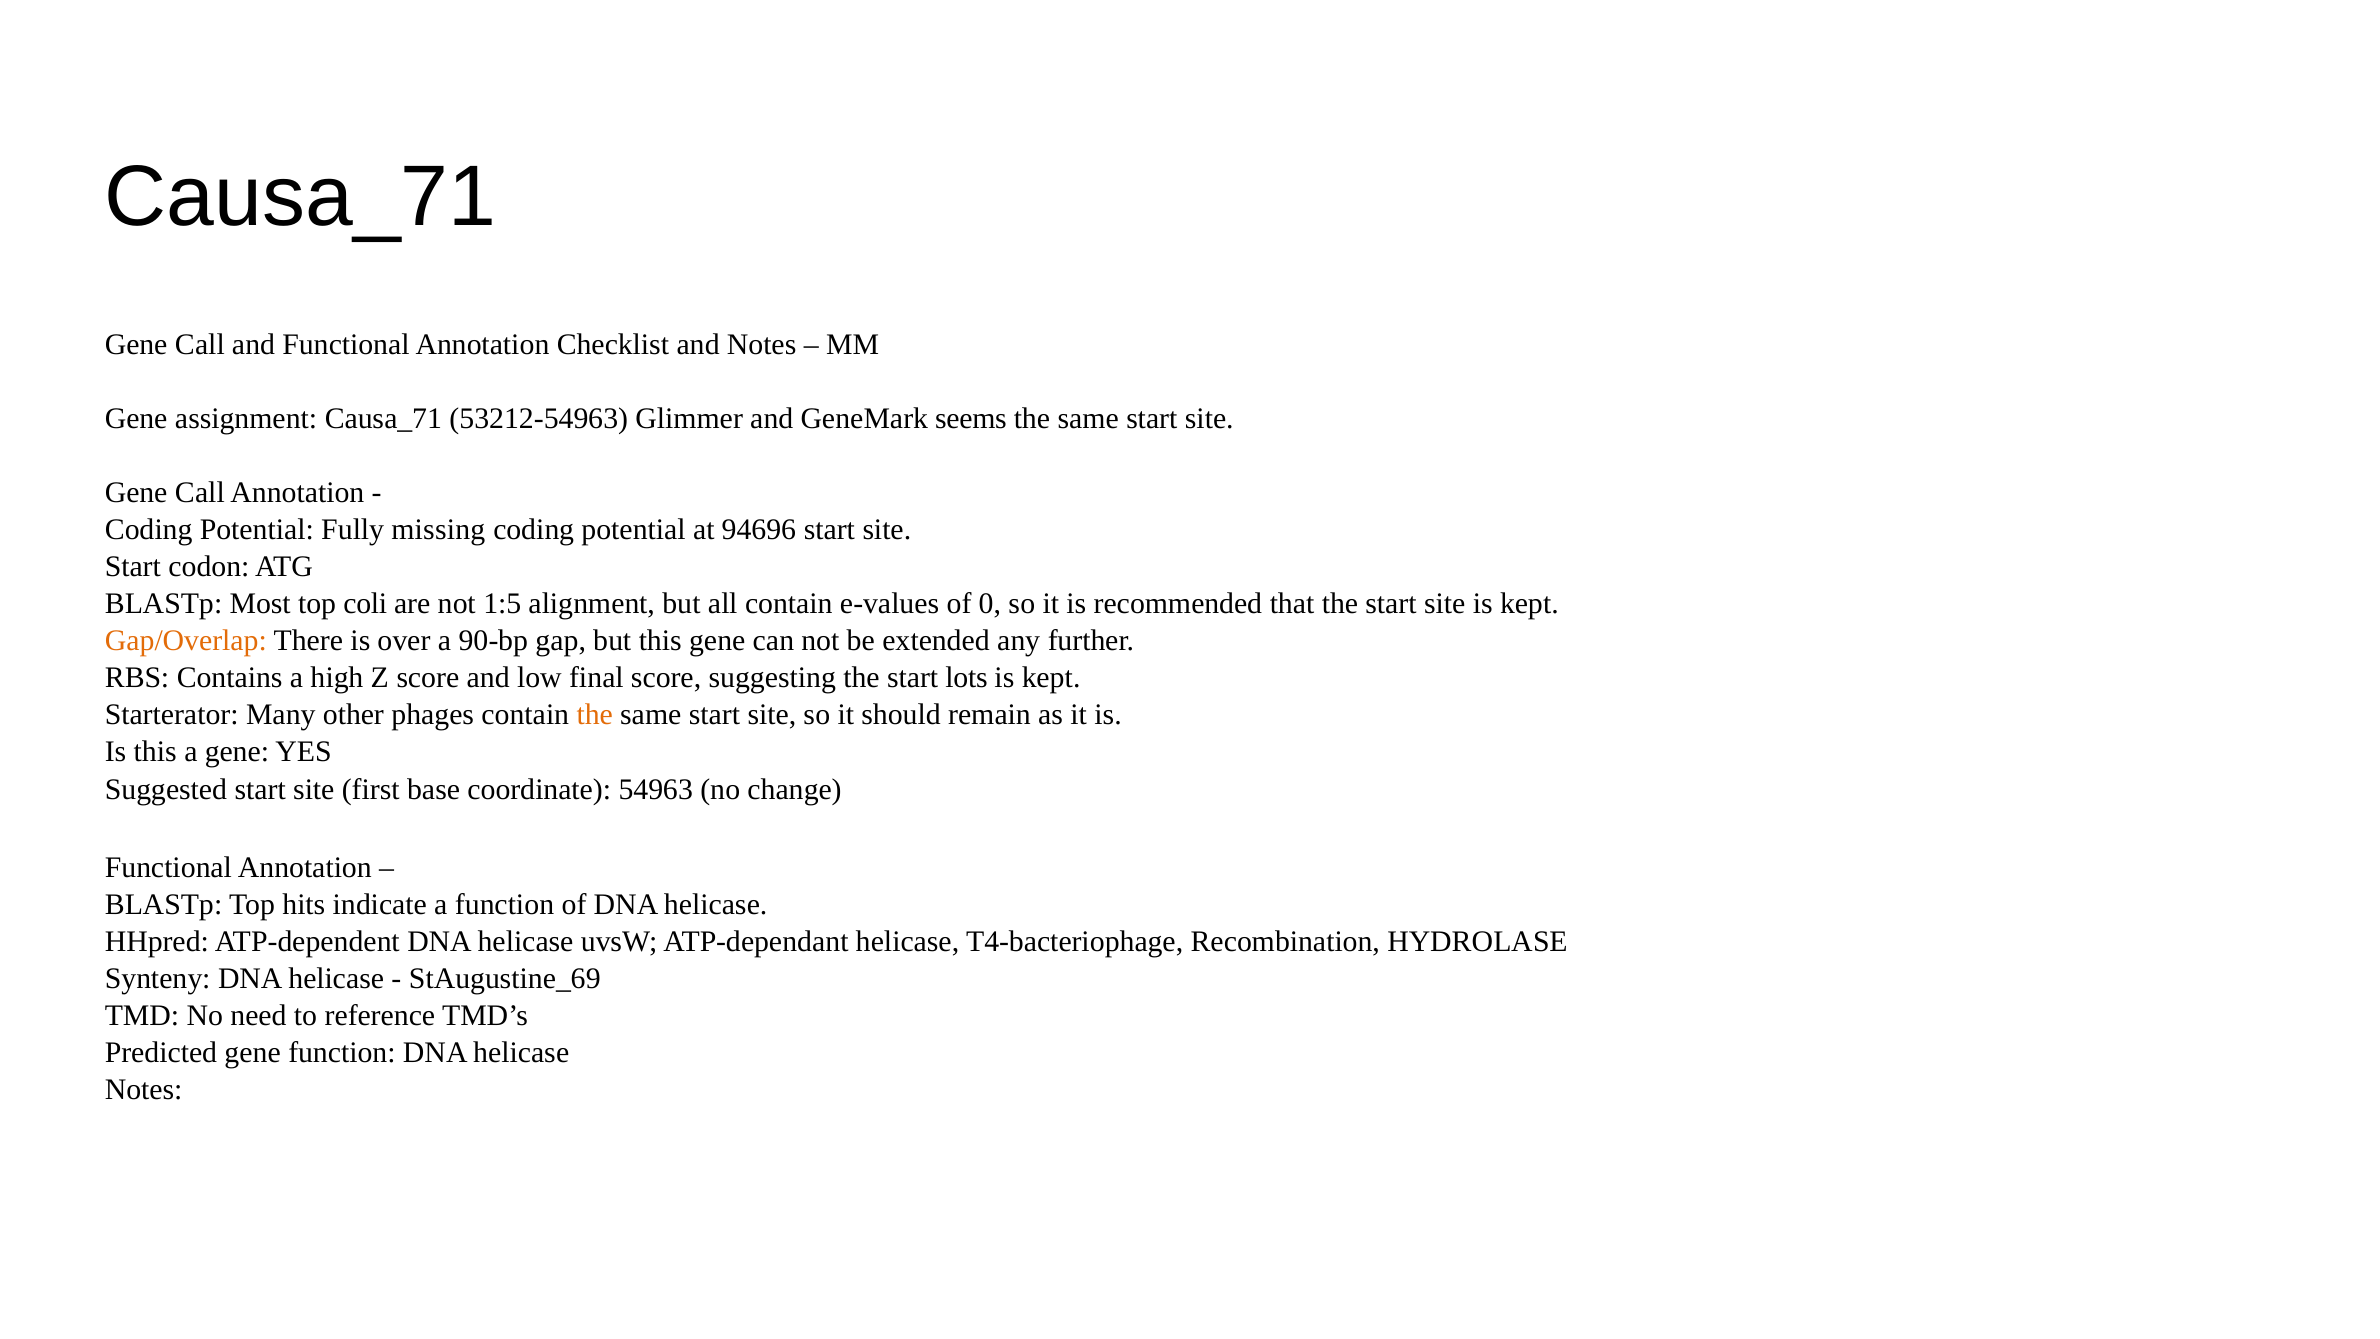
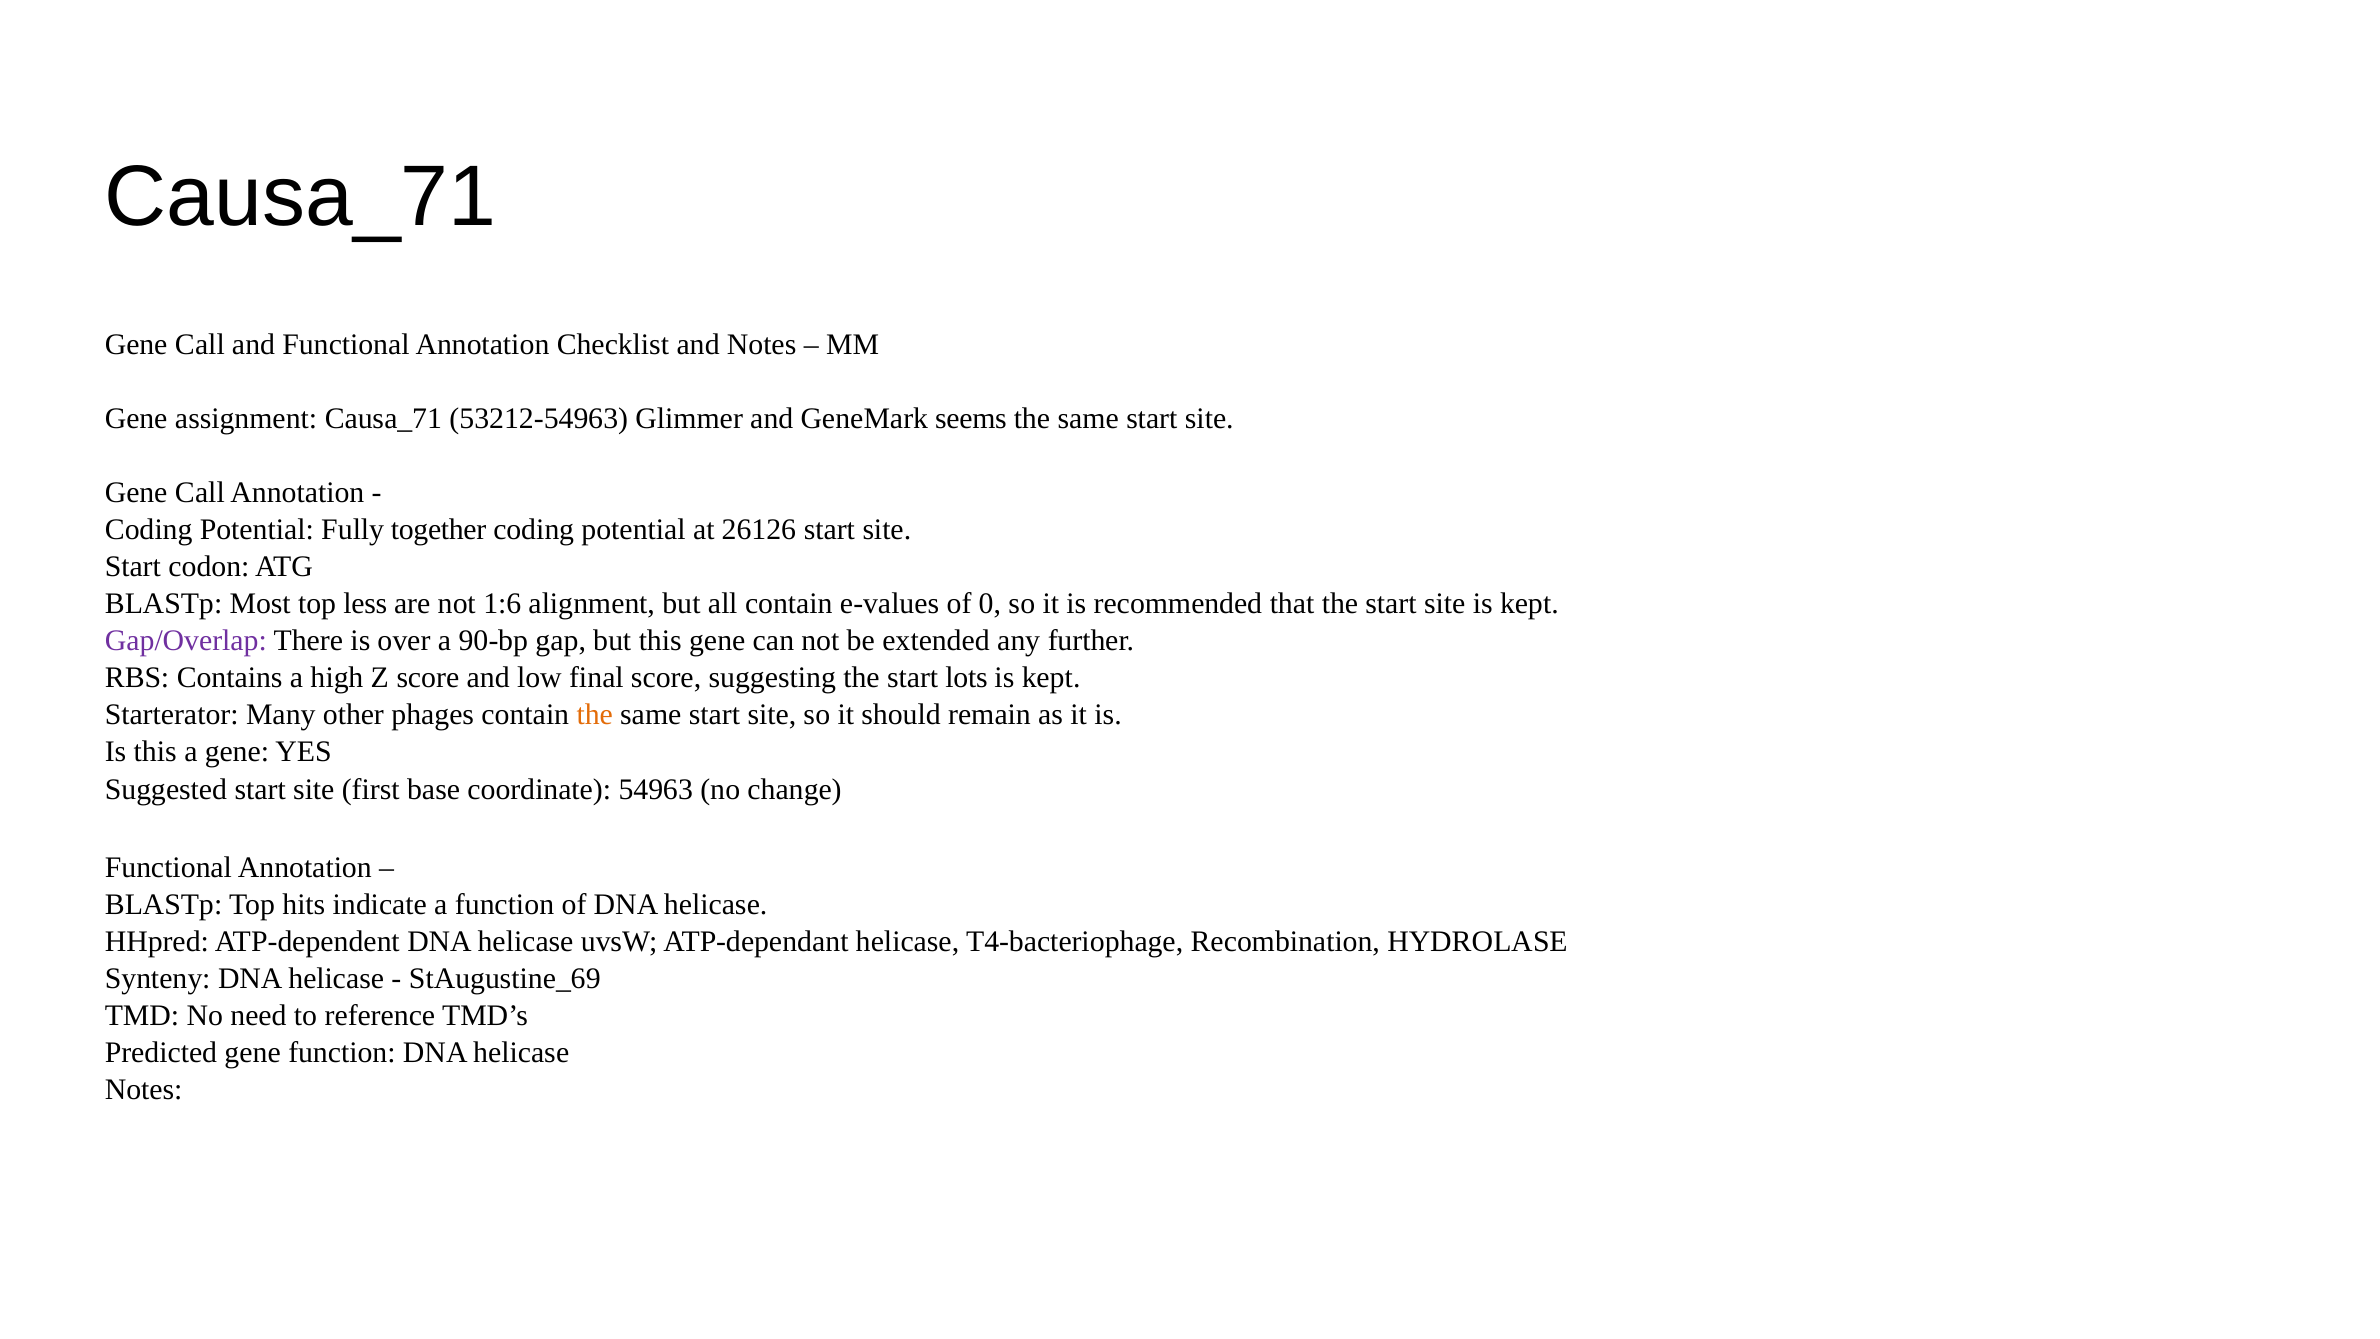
missing: missing -> together (439, 530)
94696: 94696 -> 26126 (759, 530)
coli: coli -> less (365, 604)
1:5: 1:5 -> 1:6 (502, 604)
Gap/Overlap colour: orange -> purple (186, 641)
